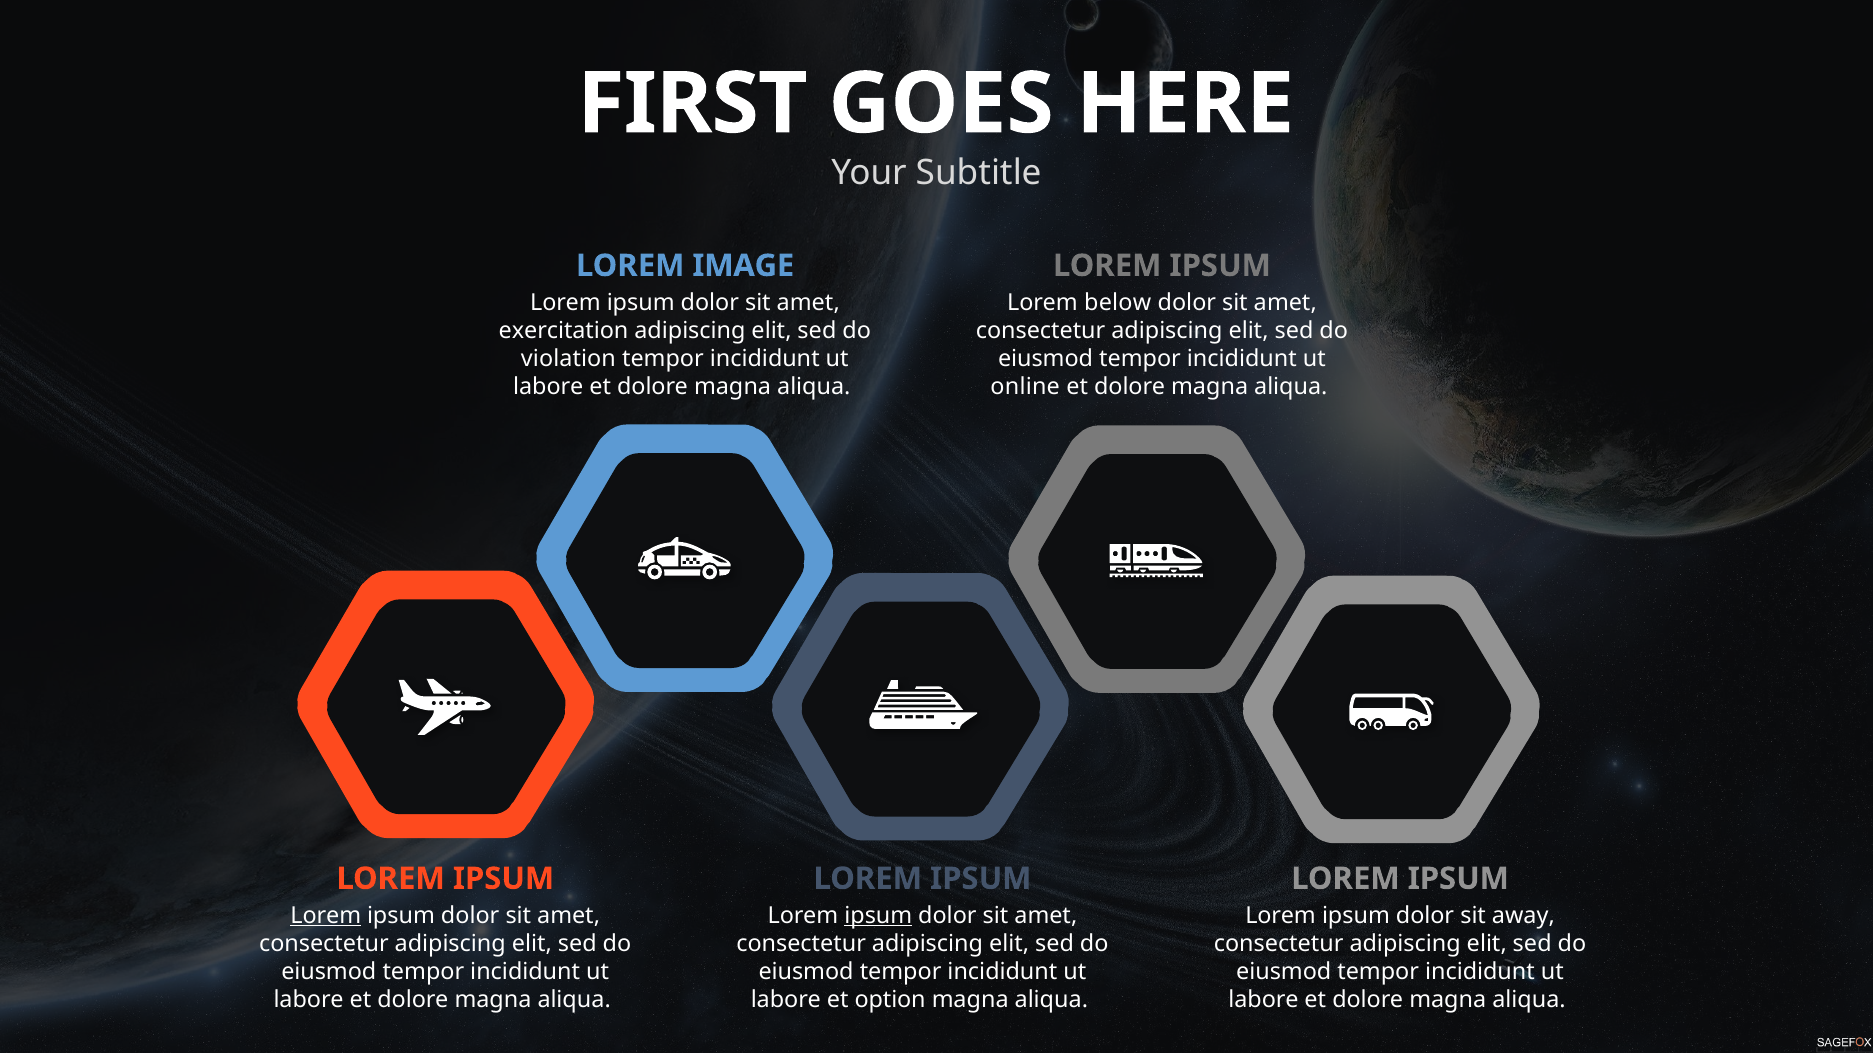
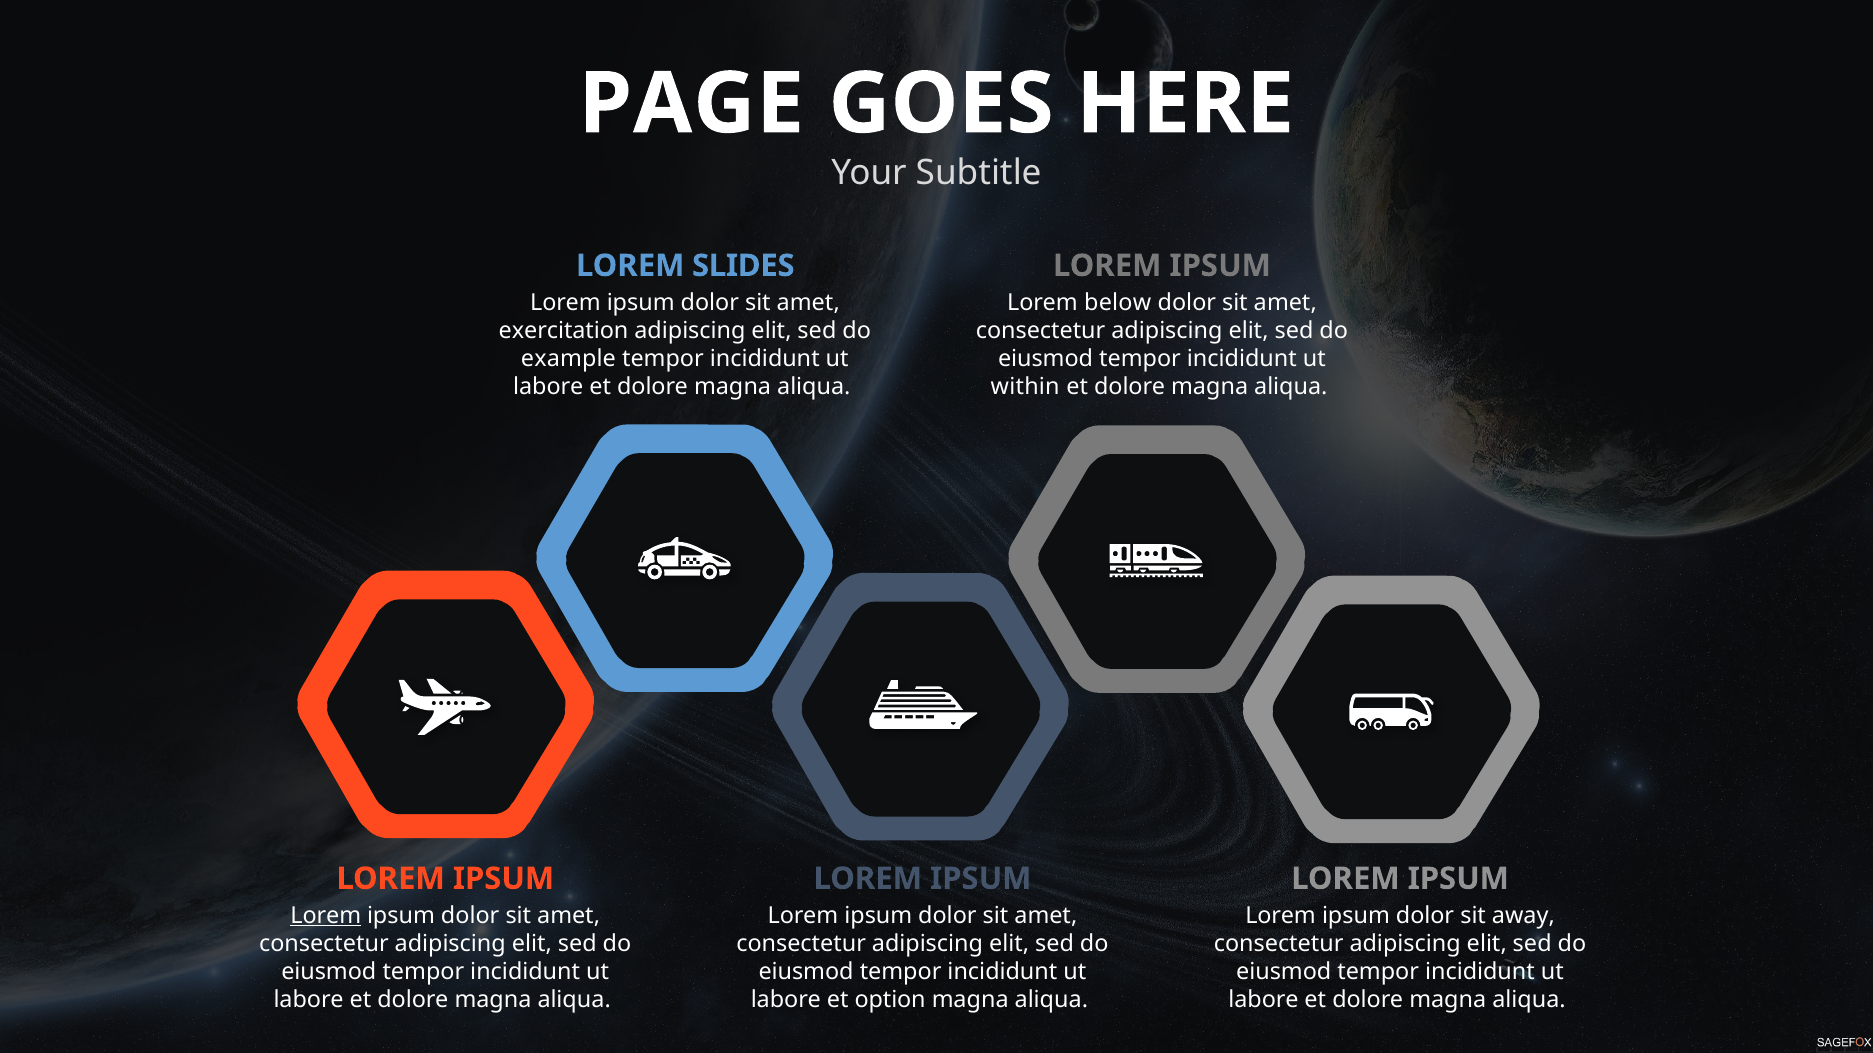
FIRST: FIRST -> PAGE (692, 104)
IMAGE: IMAGE -> SLIDES (743, 266)
violation: violation -> example (568, 359)
online: online -> within (1025, 387)
ipsum underline: present -> none (878, 916)
